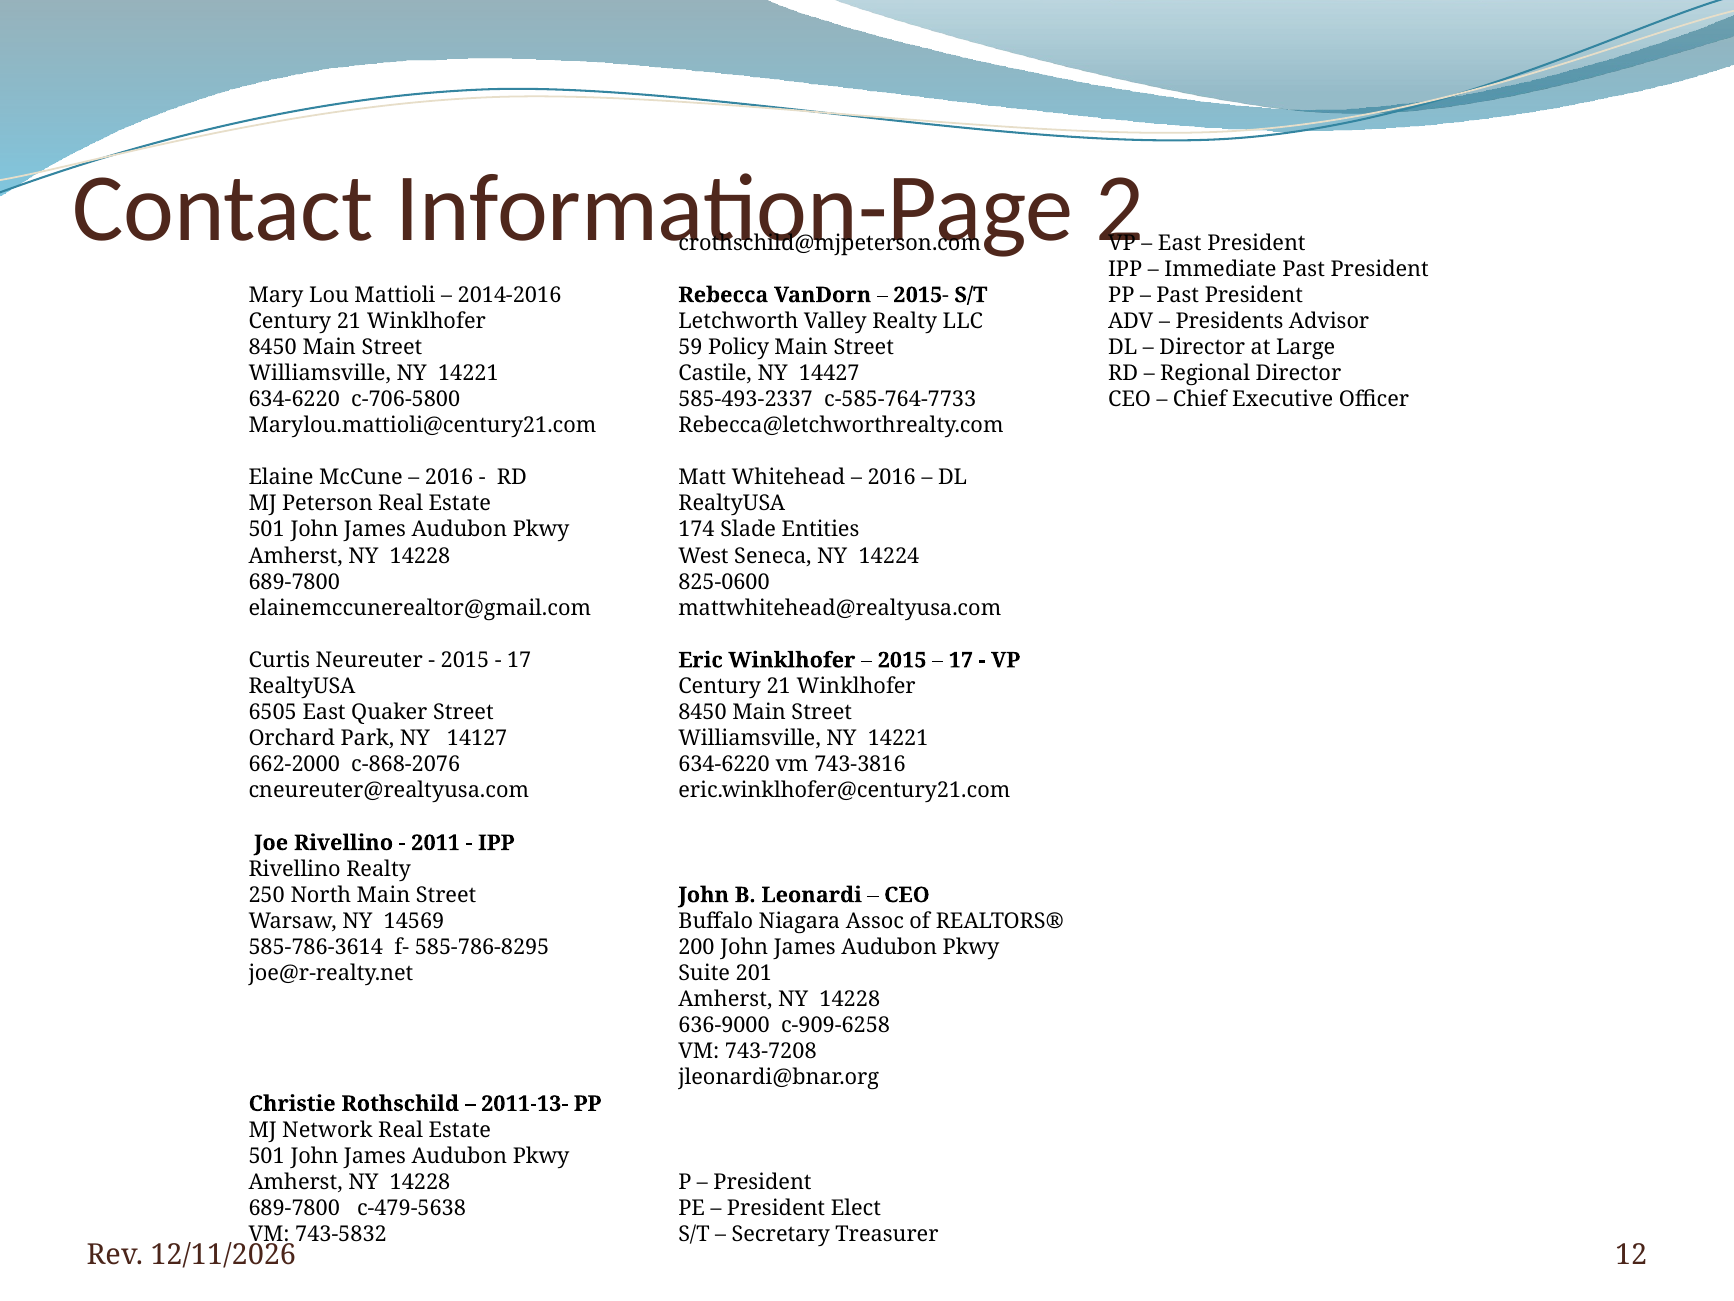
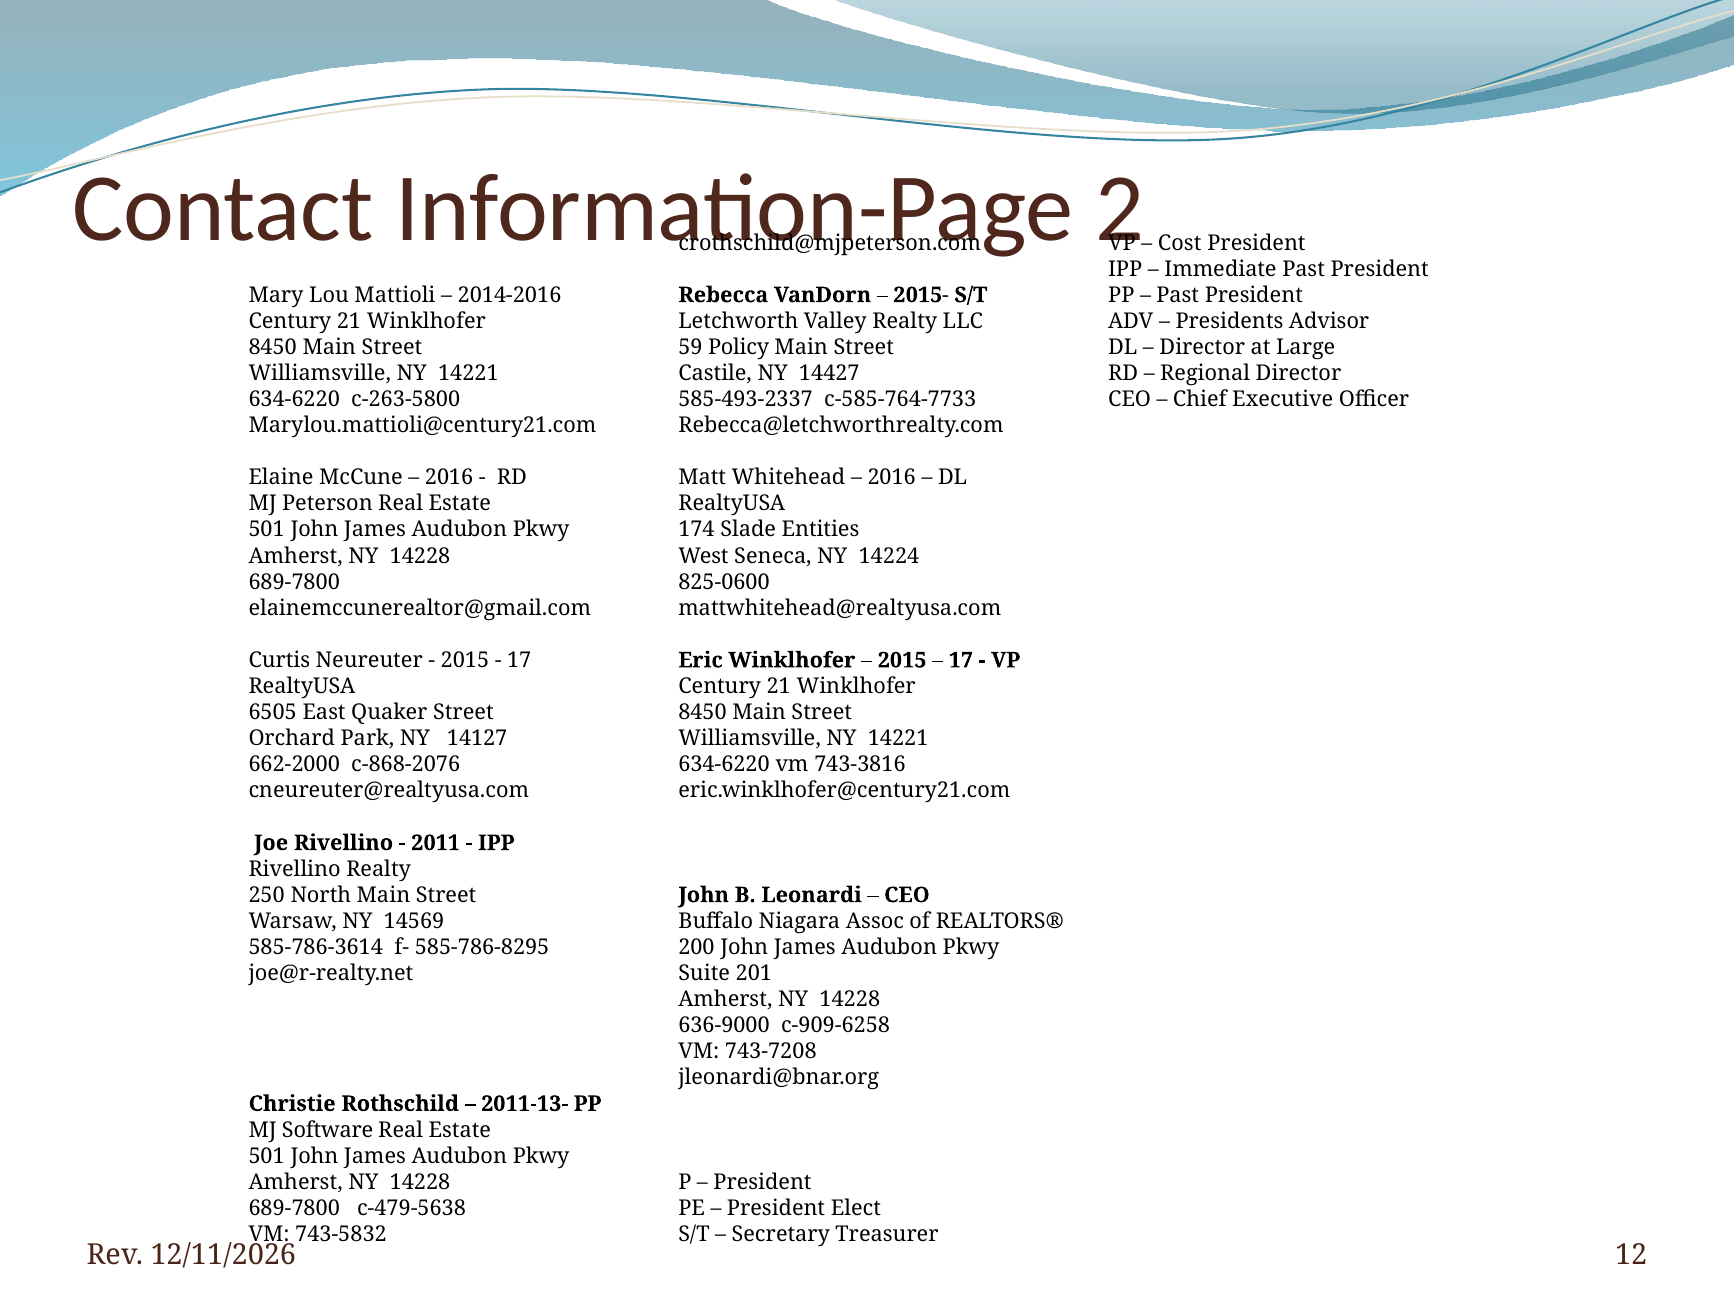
East: East -> Cost (1180, 243)
c-706-5800: c-706-5800 -> c-263-5800 (406, 399)
Network: Network -> Software (328, 1129)
